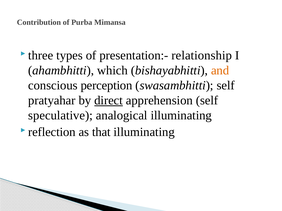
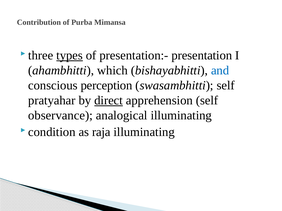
types underline: none -> present (70, 55)
relationship: relationship -> presentation (202, 55)
and colour: orange -> blue (220, 71)
speculative: speculative -> observance (60, 116)
reflection: reflection -> condition (52, 132)
that: that -> raja (101, 132)
